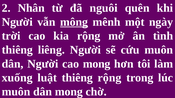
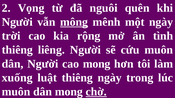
Nhân: Nhân -> Vọng (31, 8)
thiêng rộng: rộng -> ngày (110, 78)
chờ underline: none -> present (96, 92)
